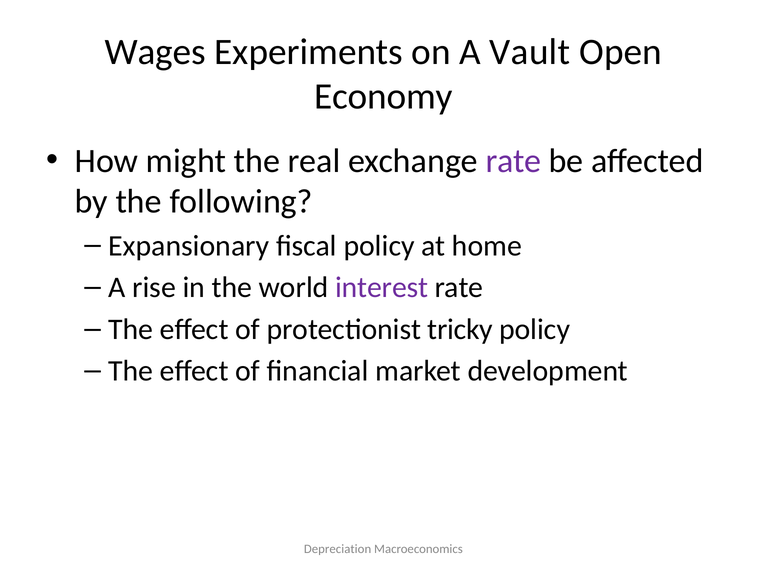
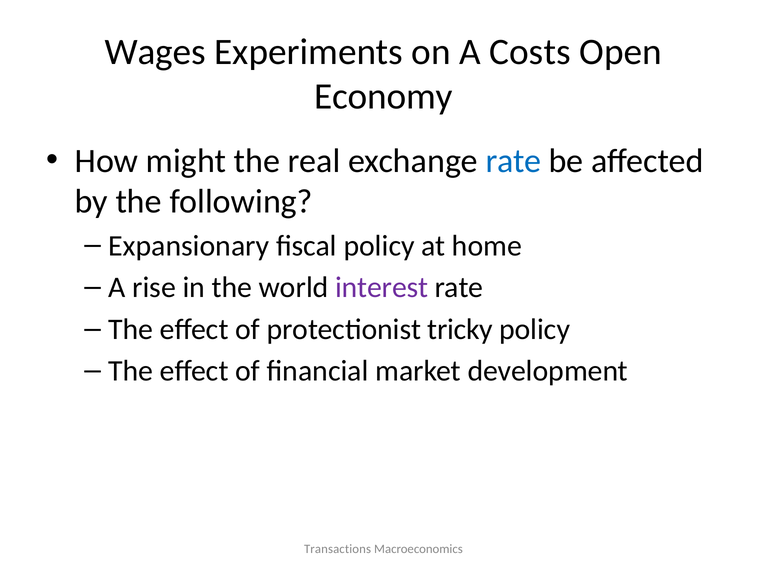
Vault: Vault -> Costs (530, 52)
rate colour: purple -> blue (513, 161)
Depreciation: Depreciation -> Transactions (338, 549)
